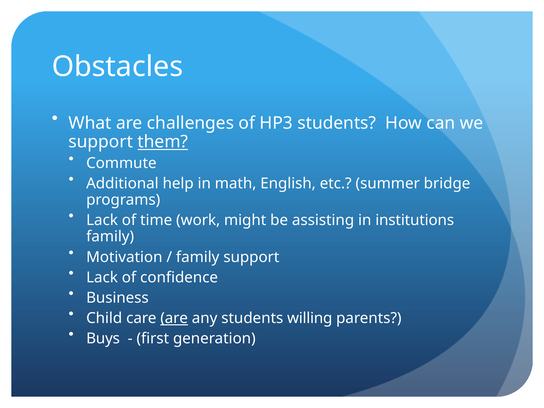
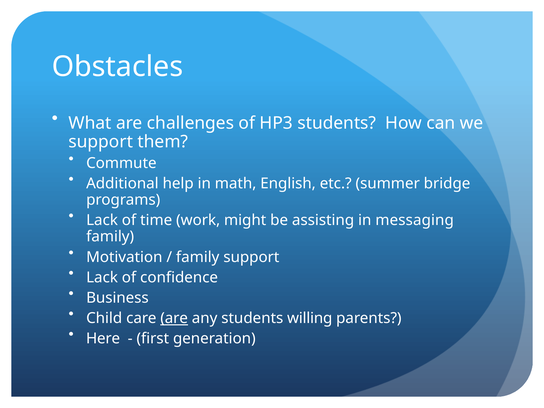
them underline: present -> none (163, 142)
institutions: institutions -> messaging (415, 220)
Buys: Buys -> Here (103, 339)
